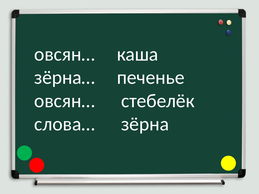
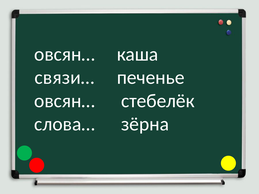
зёрна…: зёрна… -> связи… (64, 78)
